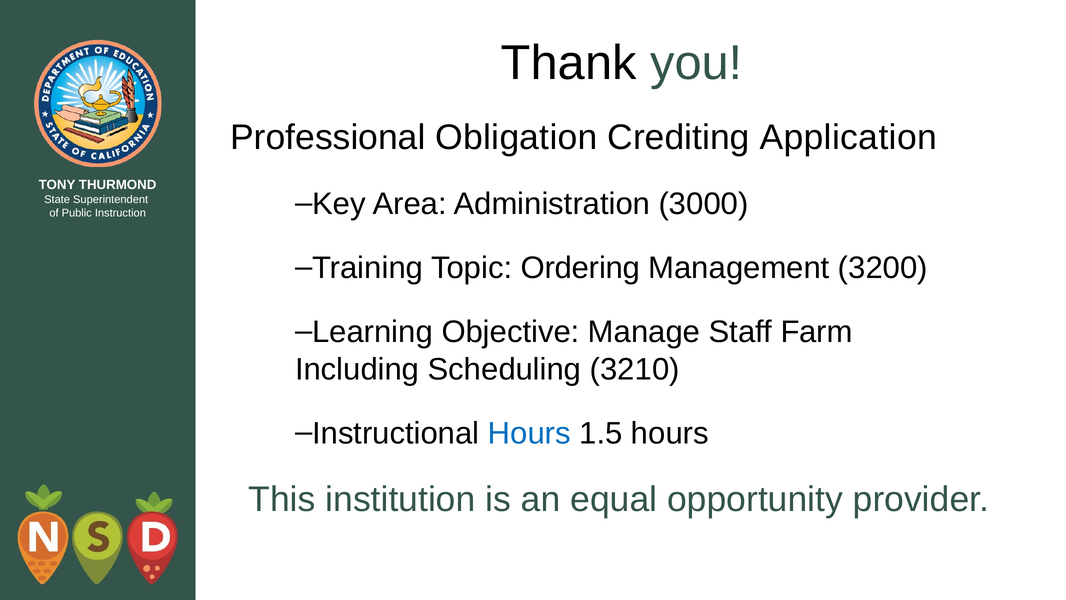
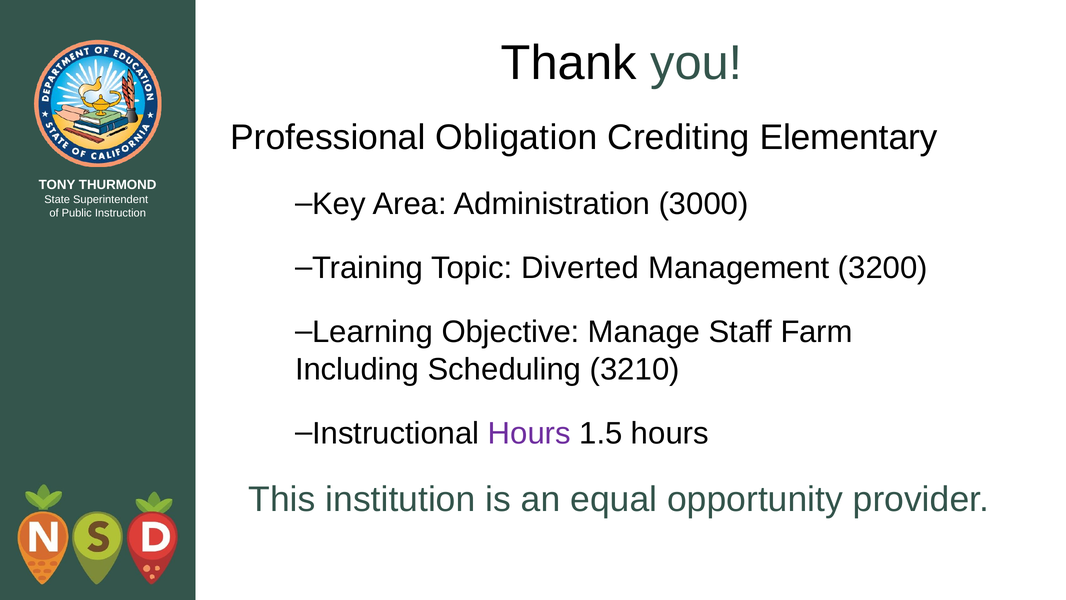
Application: Application -> Elementary (849, 138)
Ordering: Ordering -> Diverted (580, 268)
Hours colour: blue -> purple (529, 433)
